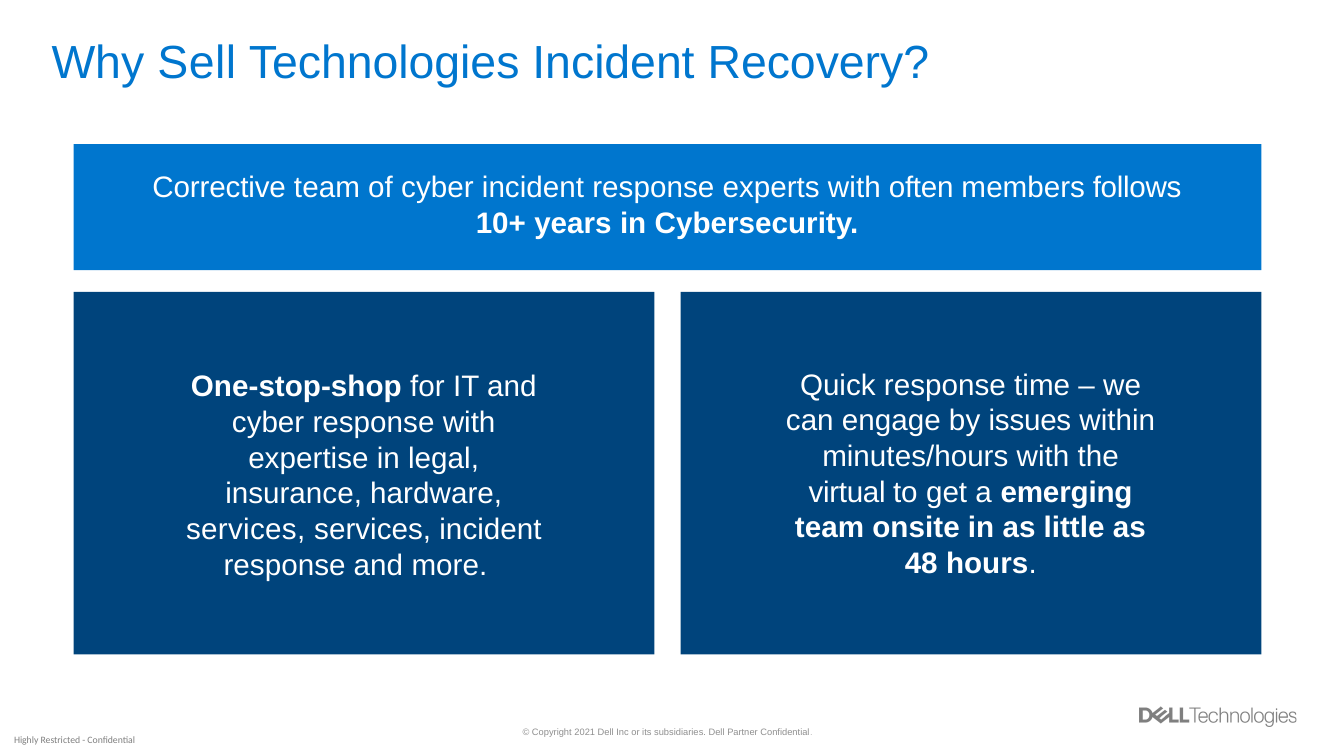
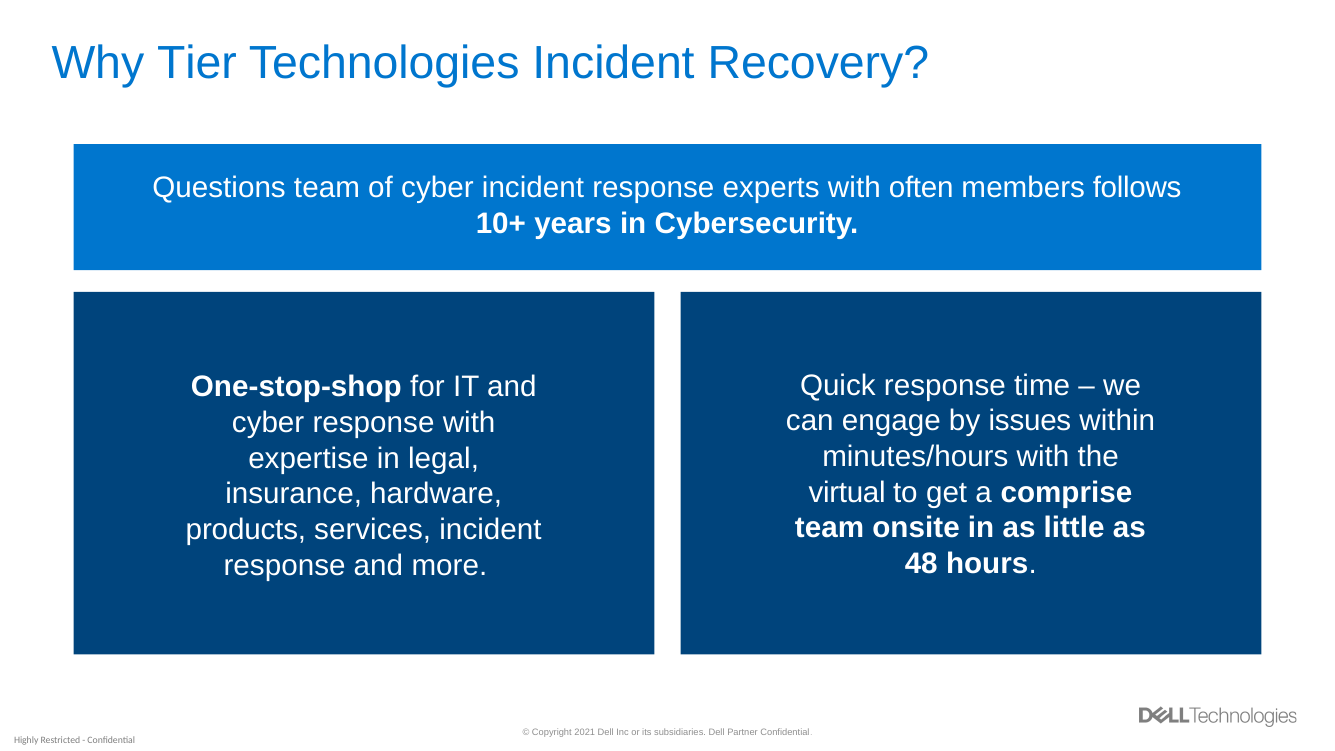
Sell: Sell -> Tier (197, 63)
Corrective: Corrective -> Questions (219, 188)
emerging: emerging -> comprise (1066, 492)
services: services -> products (246, 530)
